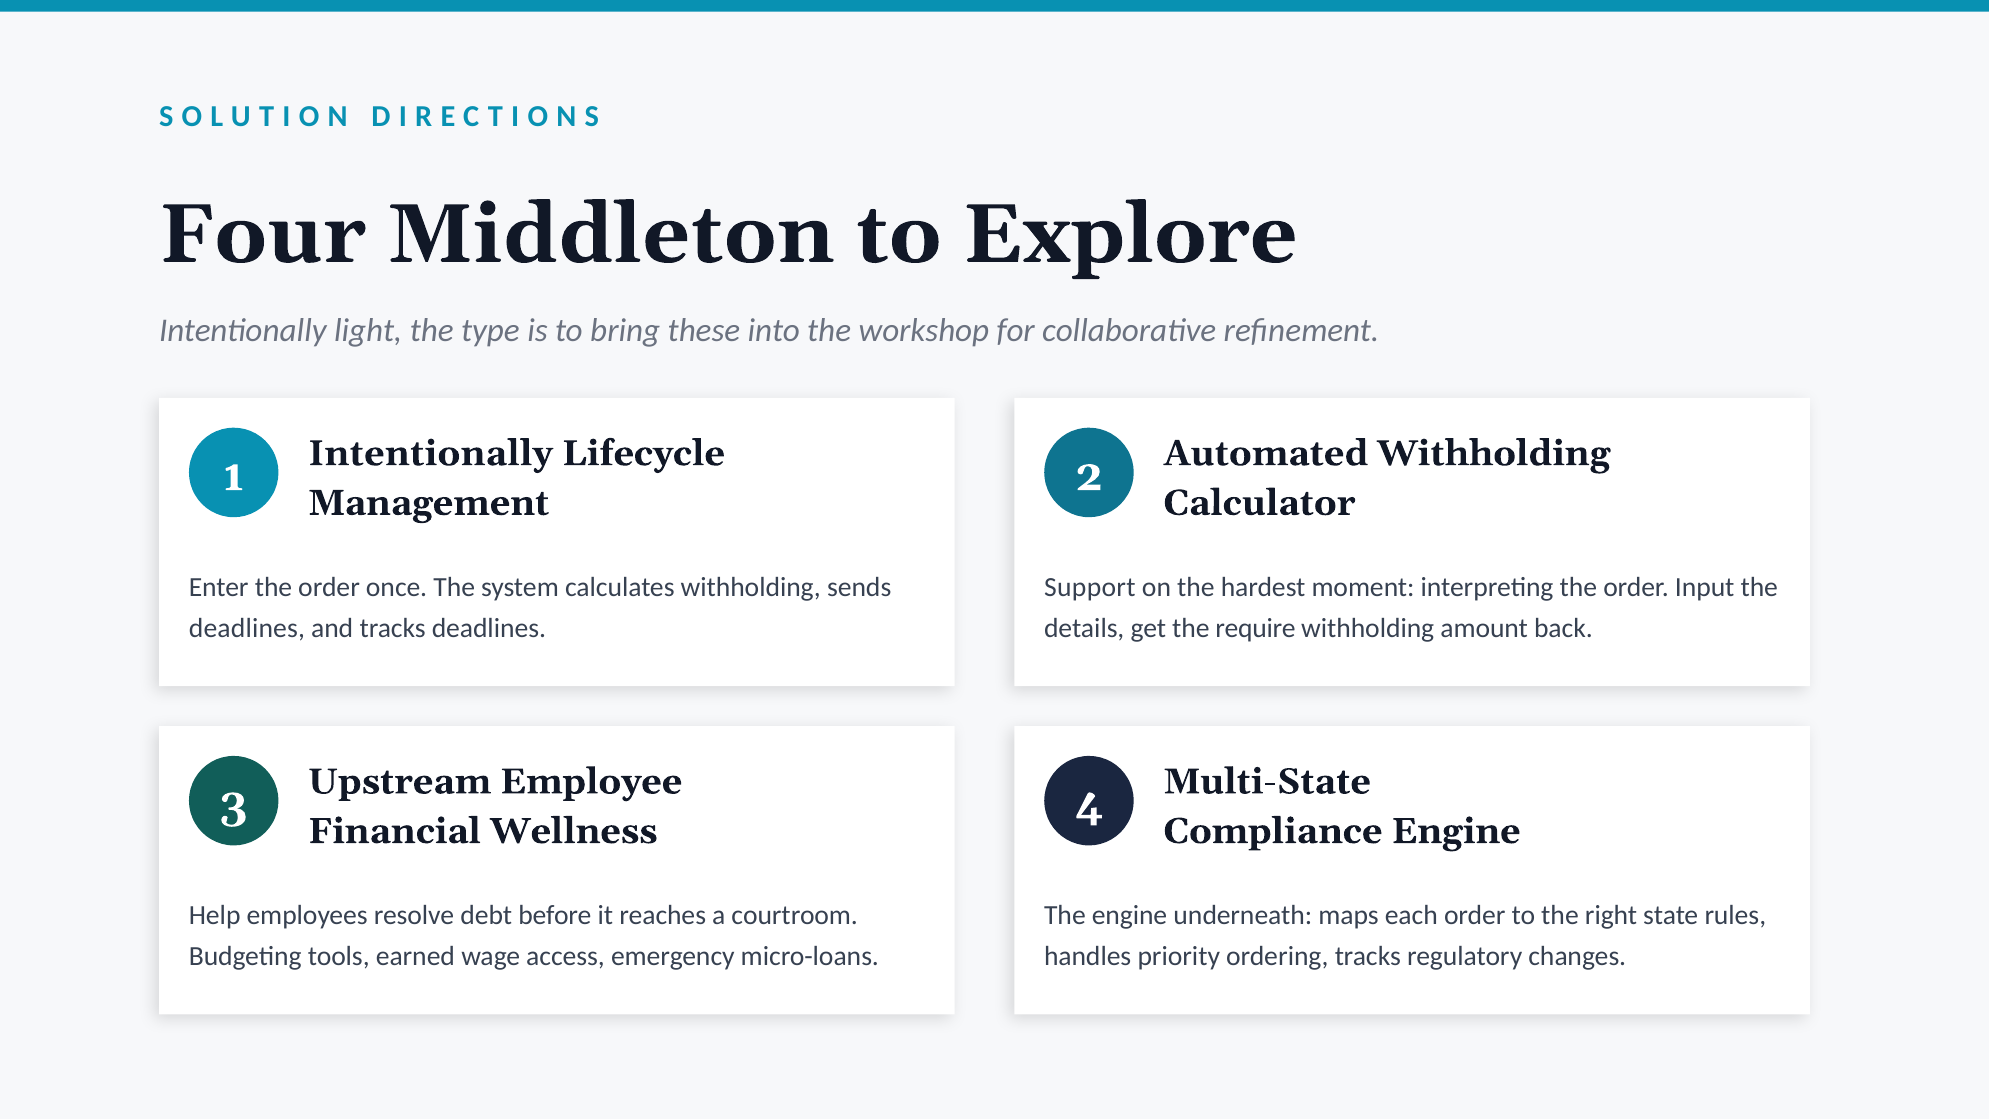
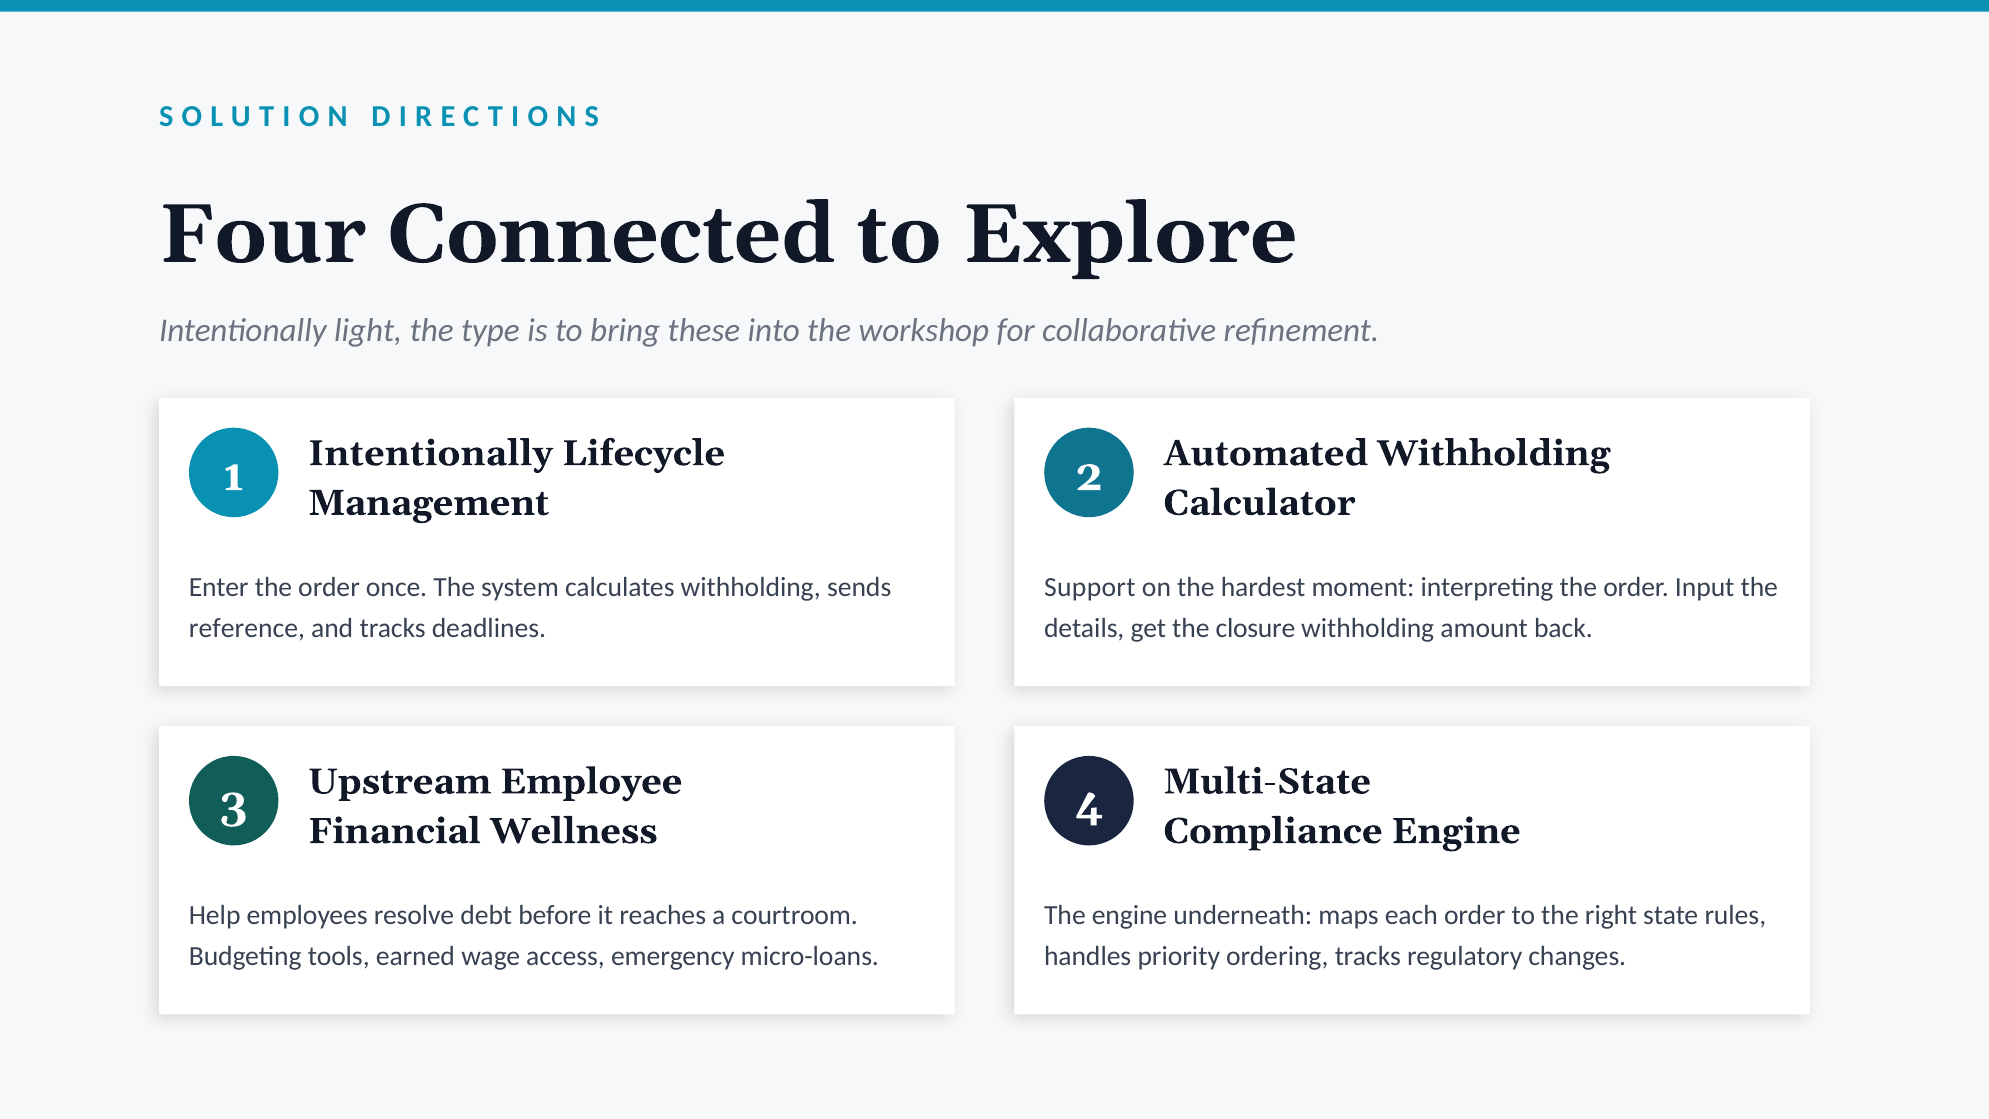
Middleton: Middleton -> Connected (611, 234)
deadlines: deadlines -> reference (247, 628)
require: require -> closure (1255, 628)
